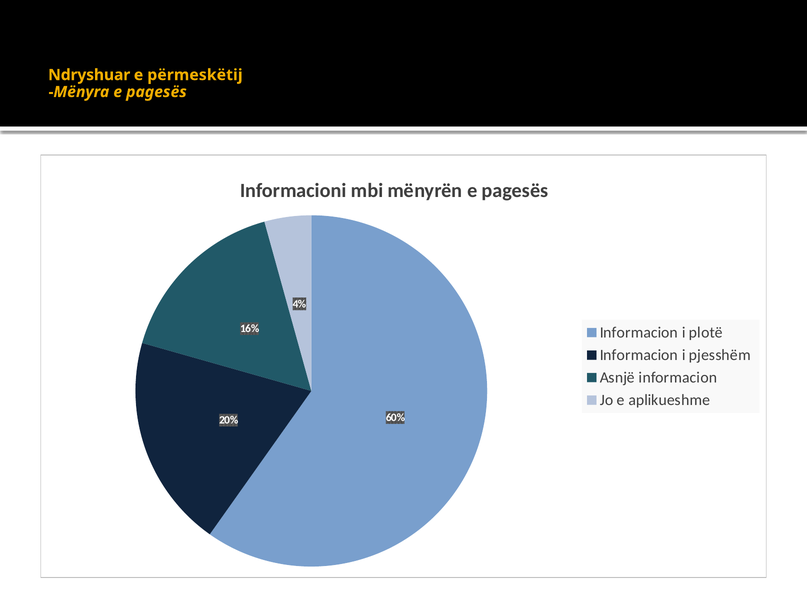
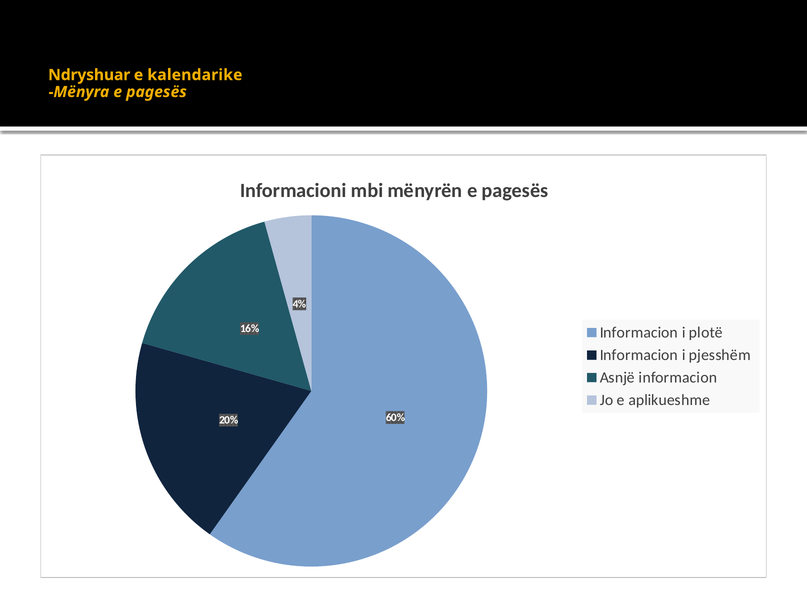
përmeskëtij: përmeskëtij -> kalendarike (195, 75)
